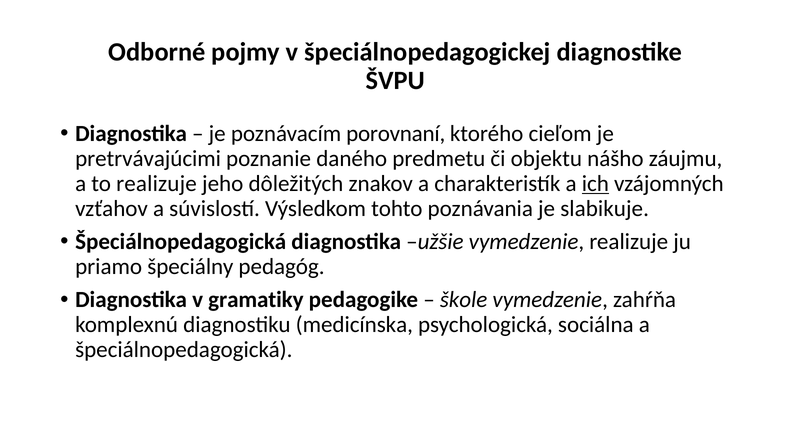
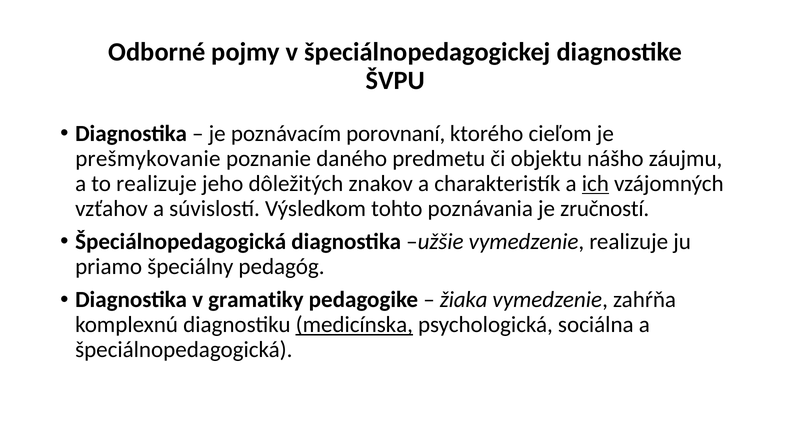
pretrvávajúcimi: pretrvávajúcimi -> prešmykovanie (148, 159)
slabikuje: slabikuje -> zručností (605, 208)
škole: škole -> žiaka (464, 300)
medicínska underline: none -> present (354, 325)
